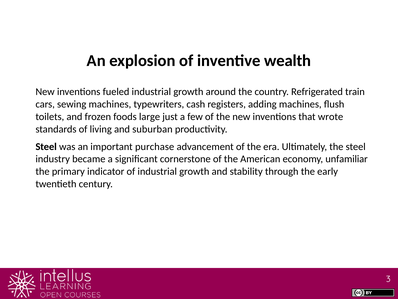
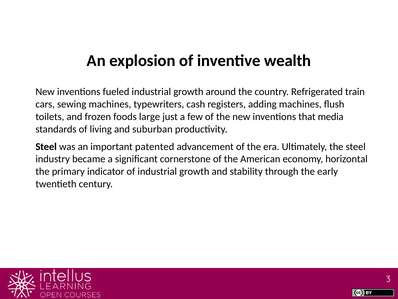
wrote: wrote -> media (331, 117)
purchase: purchase -> patented (155, 146)
unfamiliar: unfamiliar -> horizontal (347, 159)
